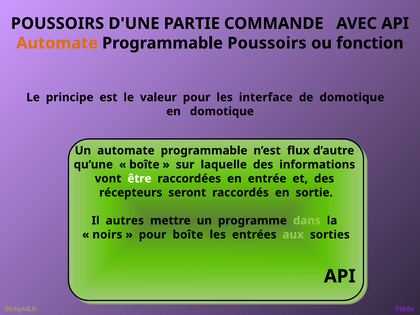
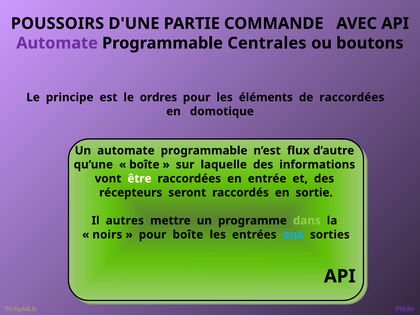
Automate colour: orange -> purple (57, 43)
Programmable Poussoirs: Poussoirs -> Centrales (267, 43)
fonction: fonction -> boutons (370, 43)
valeur: valeur -> ordres (158, 97)
interface: interface -> éléments (266, 97)
de domotique: domotique -> raccordées (352, 97)
aux colour: light green -> light blue (293, 235)
